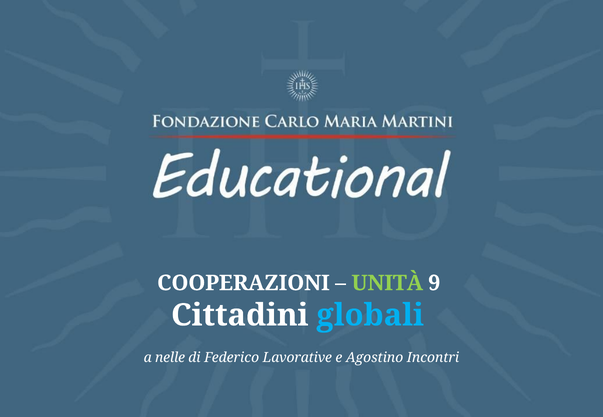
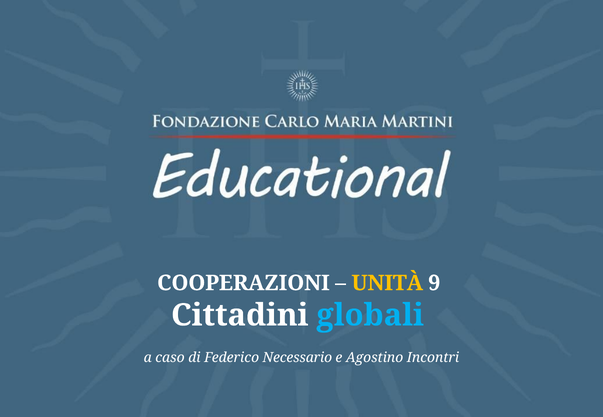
UNITÀ colour: light green -> yellow (387, 283)
nelle: nelle -> caso (170, 358)
Lavorative: Lavorative -> Necessario (297, 358)
